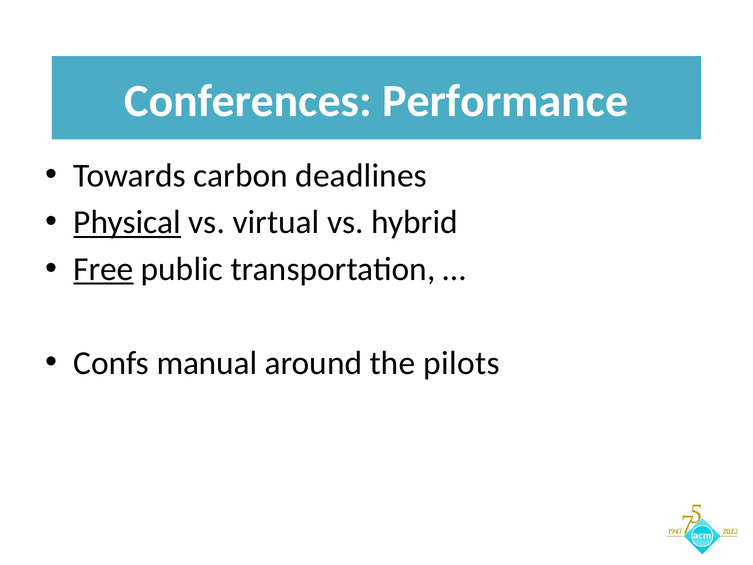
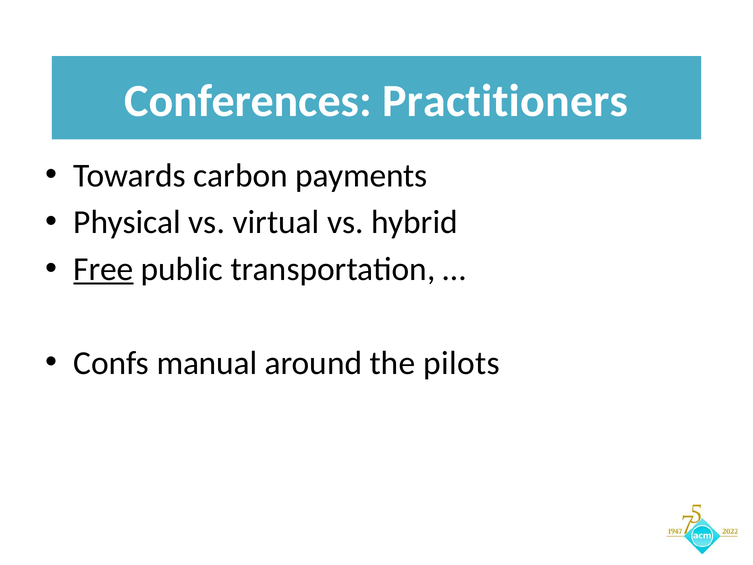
Performance: Performance -> Practitioners (505, 101)
deadlines: deadlines -> payments (361, 175)
Physical underline: present -> none (127, 222)
